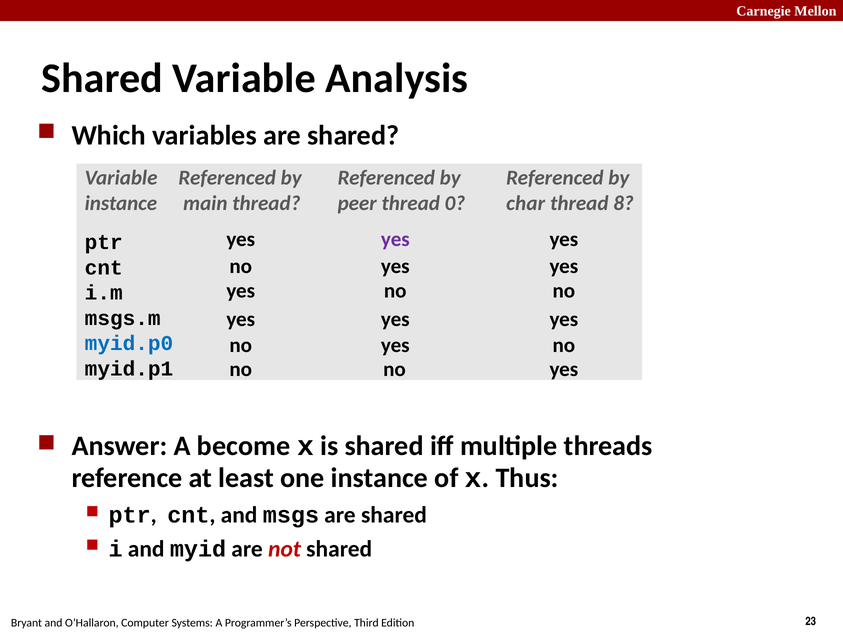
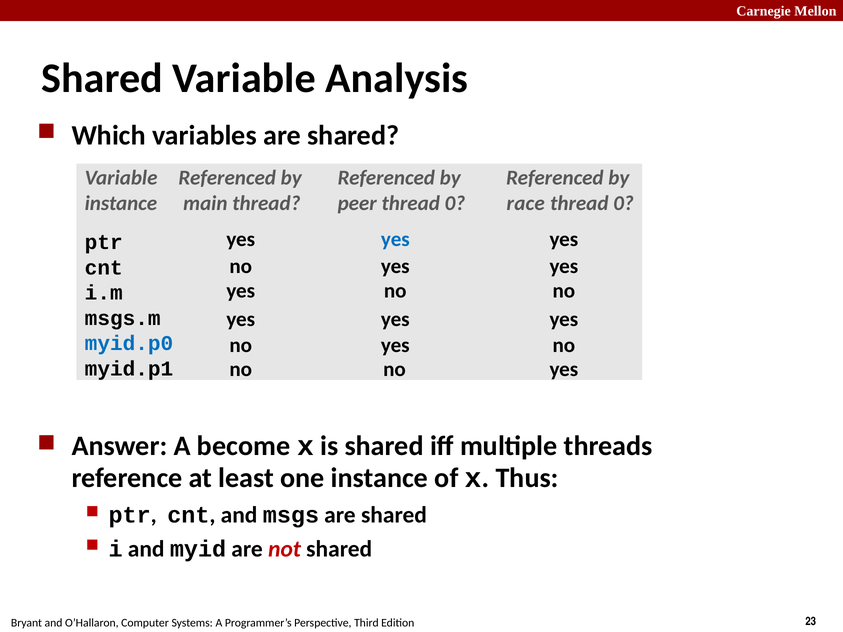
char: char -> race (526, 203)
8: 8 -> 0 (624, 203)
yes colour: purple -> blue (395, 239)
